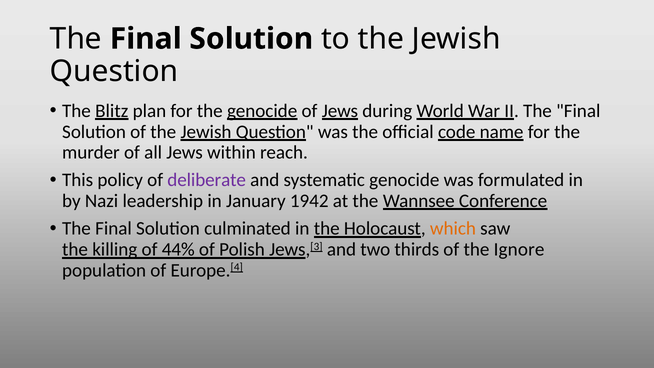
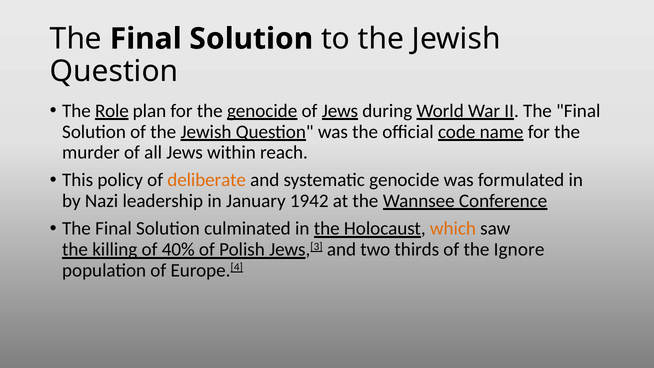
Blitz: Blitz -> Role (112, 111)
deliberate colour: purple -> orange (207, 180)
44%: 44% -> 40% (178, 250)
